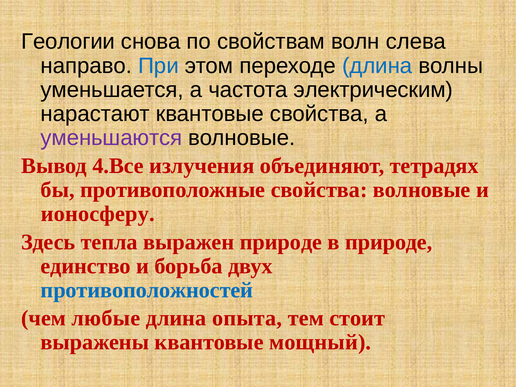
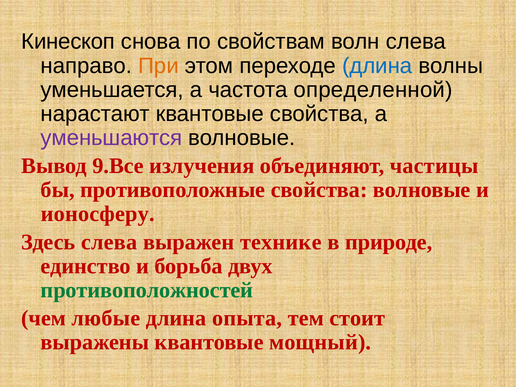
Геологии: Геологии -> Кинескоп (68, 42)
При colour: blue -> orange (158, 66)
электрическим: электрическим -> определенной (373, 90)
4.Все: 4.Все -> 9.Все (118, 166)
тетрадях: тетрадях -> частицы (434, 166)
Здесь тепла: тепла -> слева (109, 242)
выражен природе: природе -> технике (281, 242)
противоположностей colour: blue -> green (147, 290)
